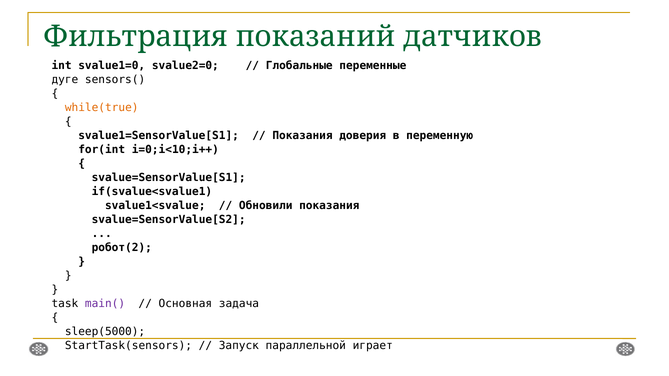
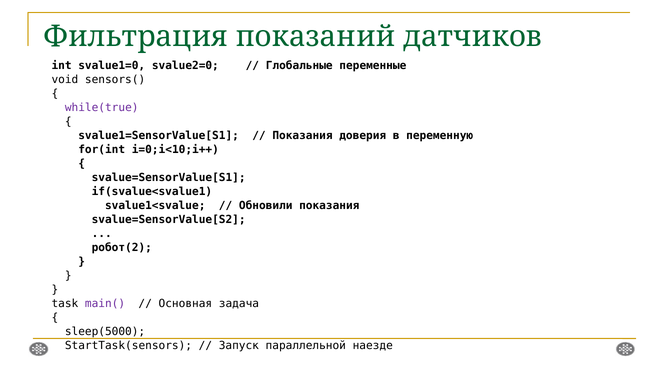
дуге: дуге -> void (65, 80)
while(true colour: orange -> purple (102, 108)
играет: играет -> наезде (373, 346)
